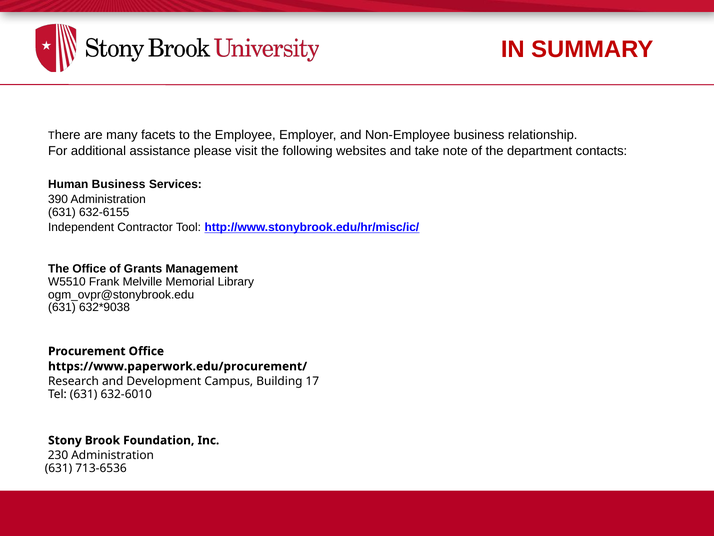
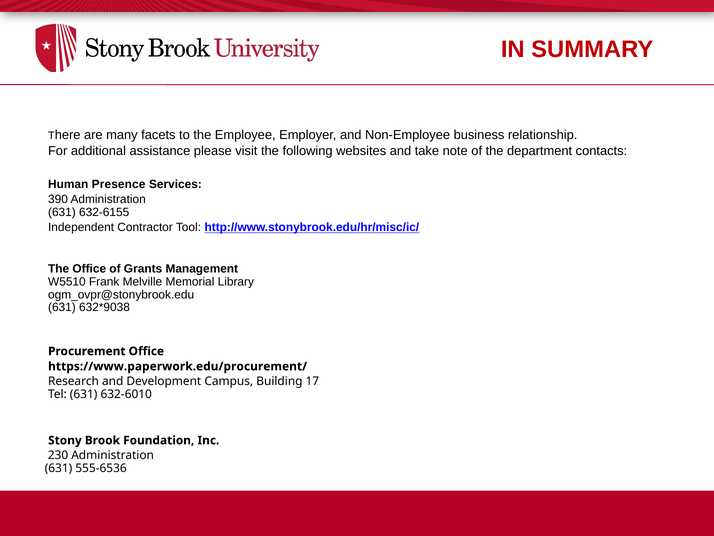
Human Business: Business -> Presence (119, 184)
713-6536: 713-6536 -> 555-6536 (101, 468)
